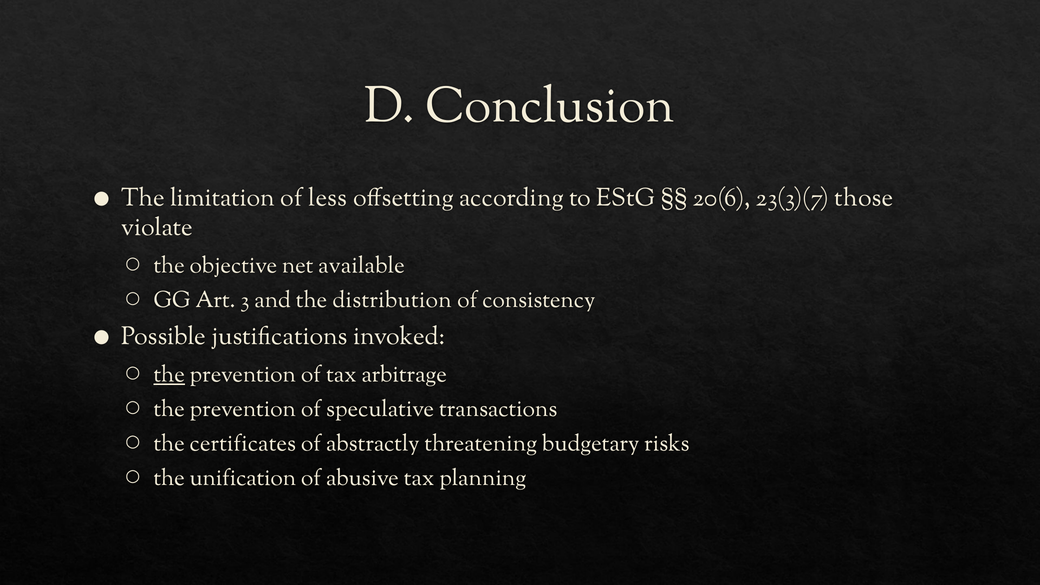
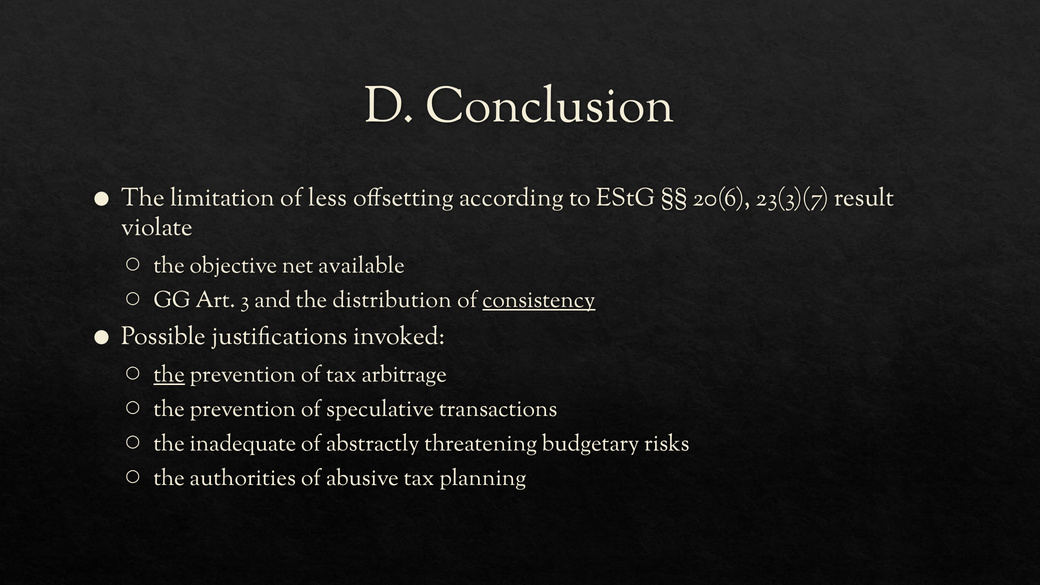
those: those -> result (864, 197)
consistency underline: none -> present (539, 300)
certificates: certificates -> inadequate (243, 443)
unification: unification -> authorities (243, 478)
